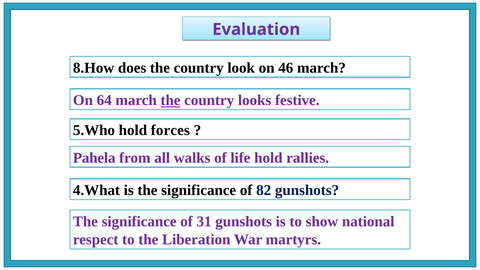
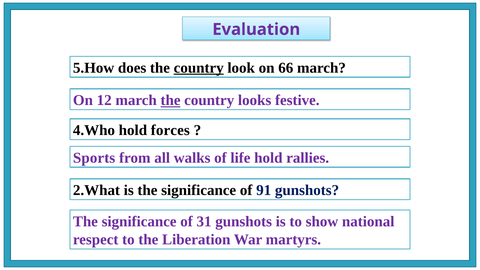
8.How: 8.How -> 5.How (94, 68)
country underline: none -> present (199, 68)
46: 46 -> 66 (286, 68)
64: 64 -> 12 (104, 100)
5.Who: 5.Who -> 4.Who (94, 130)
Pahela: Pahela -> Sports (94, 158)
4.What: 4.What -> 2.What (96, 190)
82: 82 -> 91 (264, 190)
